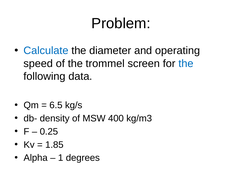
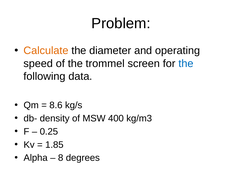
Calculate colour: blue -> orange (46, 51)
6.5: 6.5 -> 8.6 (56, 106)
1: 1 -> 8 (61, 158)
